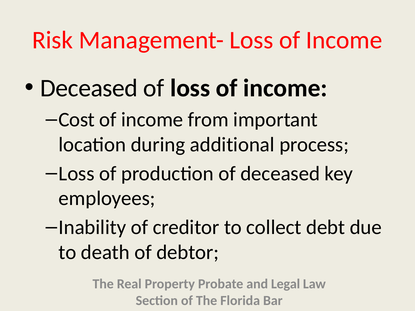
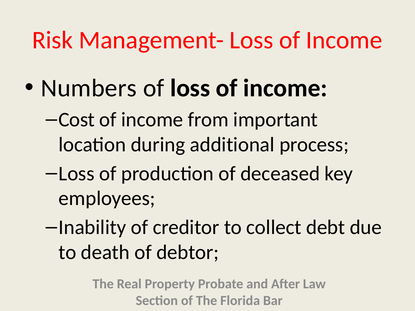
Deceased: Deceased -> Numbers (89, 88)
Legal: Legal -> After (286, 284)
